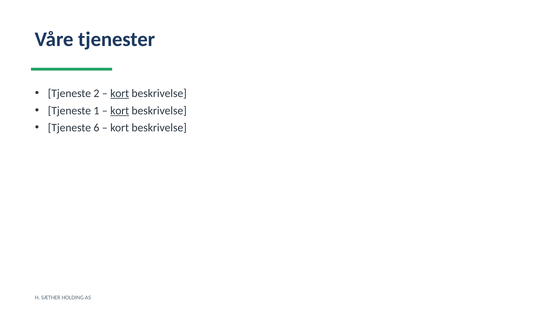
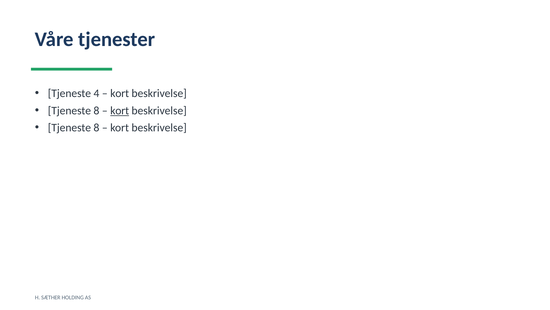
2: 2 -> 4 (96, 93)
kort underline: present -> none (120, 93)
1: 1 -> 8 (96, 110)
6: 6 -> 8 (96, 128)
